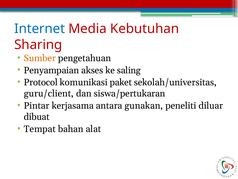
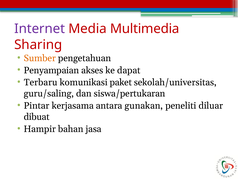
Internet colour: blue -> purple (40, 29)
Kebutuhan: Kebutuhan -> Multimedia (145, 29)
saling: saling -> dapat (129, 70)
Protocol: Protocol -> Terbaru (41, 82)
guru/client: guru/client -> guru/saling (49, 93)
Tempat: Tempat -> Hampir (40, 129)
alat: alat -> jasa (94, 129)
